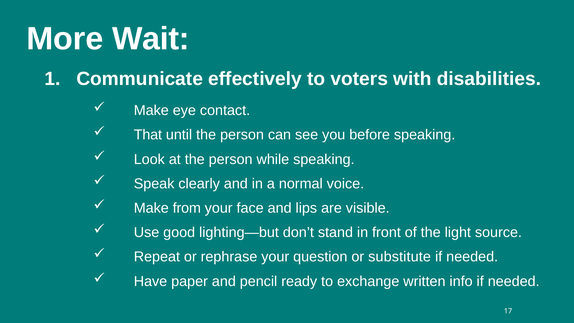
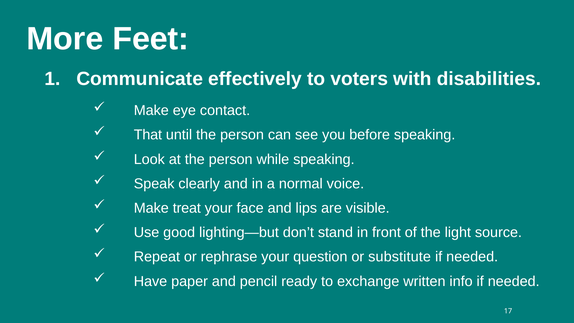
Wait: Wait -> Feet (151, 39)
from: from -> treat (187, 208)
